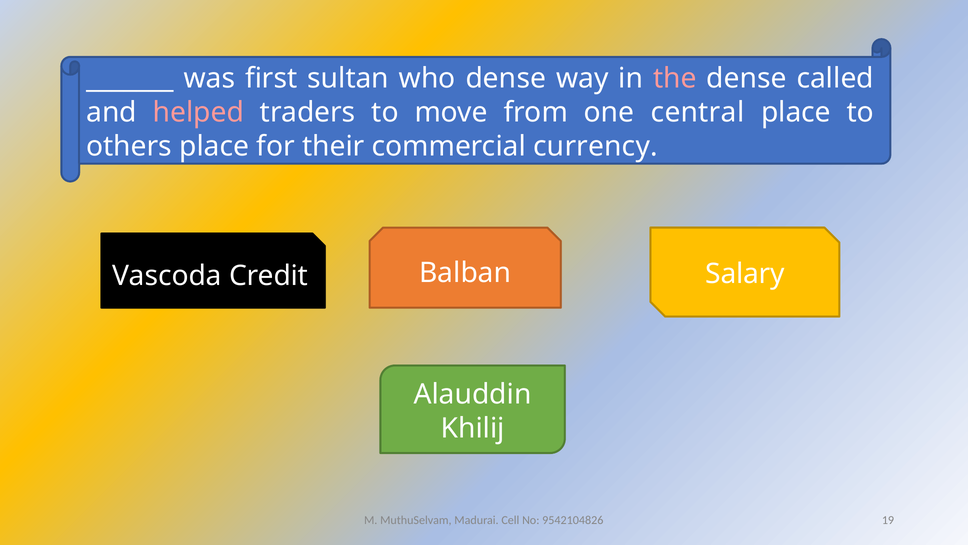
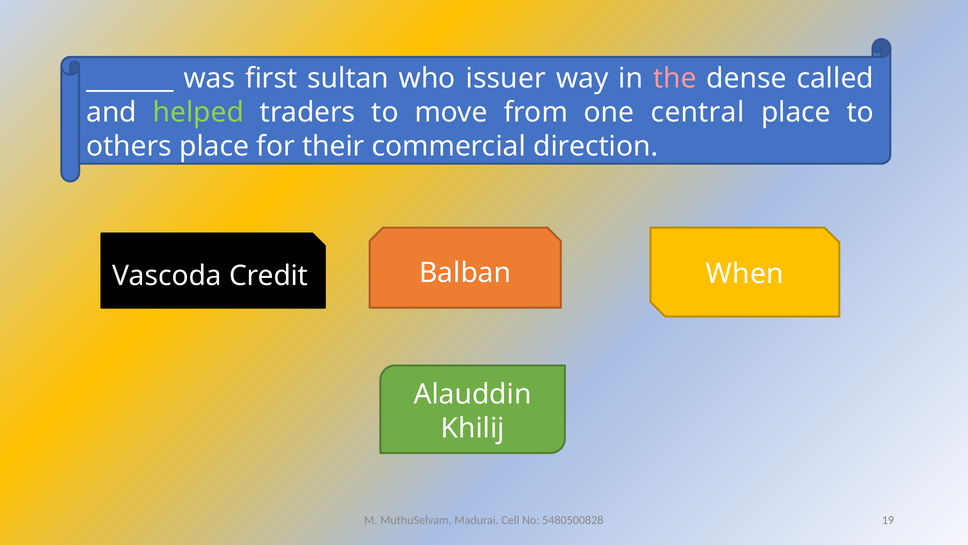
who dense: dense -> issuer (506, 78)
helped colour: pink -> light green (198, 112)
currency: currency -> direction (596, 146)
Salary: Salary -> When (745, 274)
9542104826: 9542104826 -> 5480500828 (573, 520)
